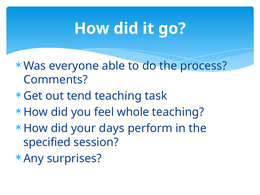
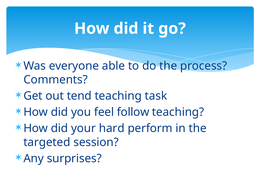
whole: whole -> follow (133, 112)
days: days -> hard (112, 128)
specified: specified -> targeted (47, 142)
